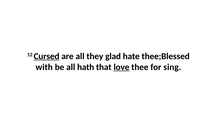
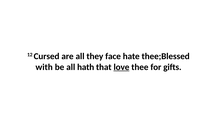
Cursed underline: present -> none (47, 56)
glad: glad -> face (113, 56)
sing: sing -> gifts (172, 67)
